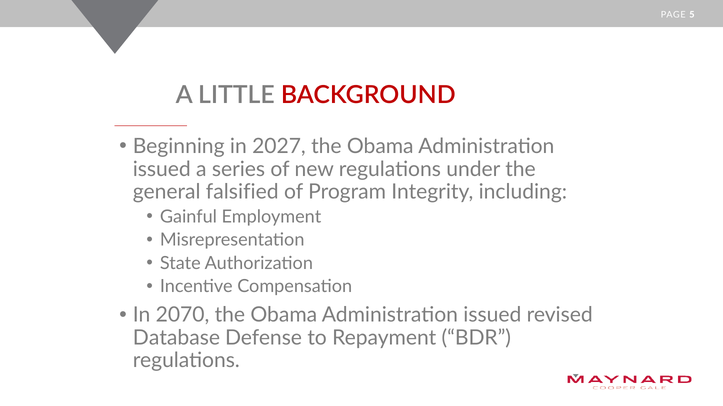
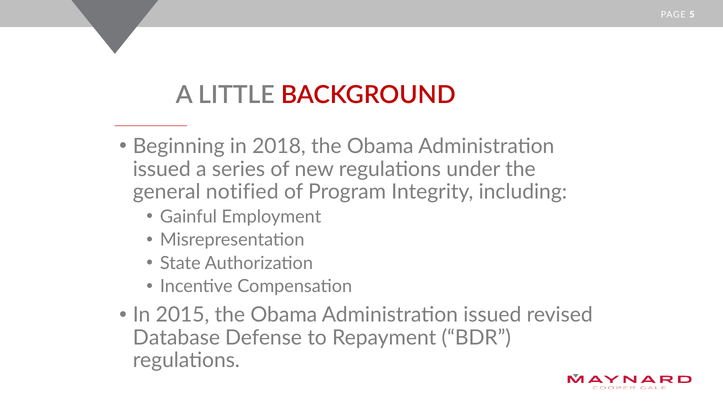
2027: 2027 -> 2018 (279, 147)
falsified: falsified -> notified (242, 192)
2070: 2070 -> 2015 (183, 316)
